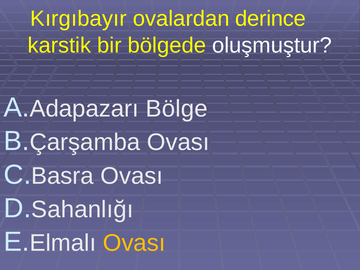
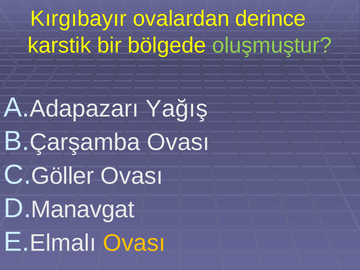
oluşmuştur colour: white -> light green (272, 45)
Bölge: Bölge -> Yağış (177, 109)
Basra: Basra -> Göller (63, 176)
Sahanlığı: Sahanlığı -> Manavgat (83, 209)
